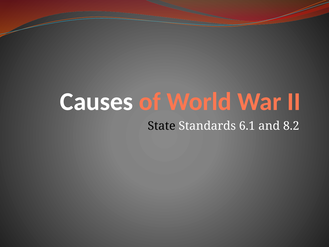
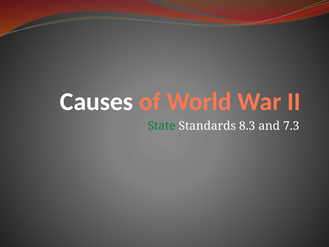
State colour: black -> green (162, 126)
6.1: 6.1 -> 8.3 (247, 126)
8.2: 8.2 -> 7.3 (291, 126)
